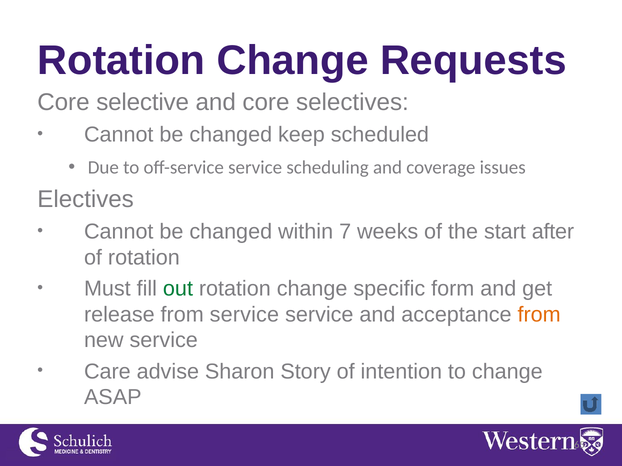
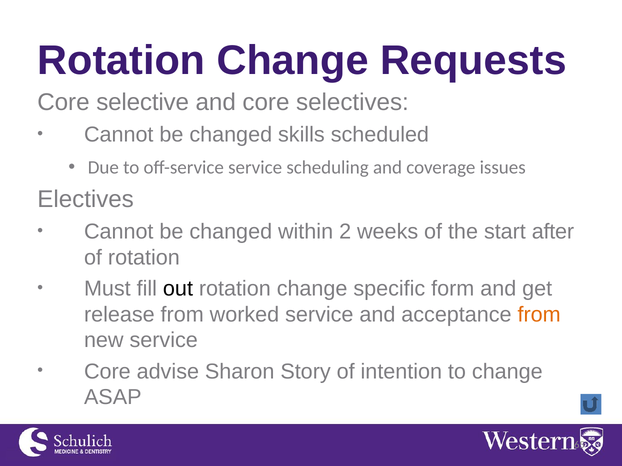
keep: keep -> skills (301, 135)
7: 7 -> 2 (345, 232)
out colour: green -> black (178, 289)
from service: service -> worked (244, 315)
Care: Care -> Core (107, 372)
